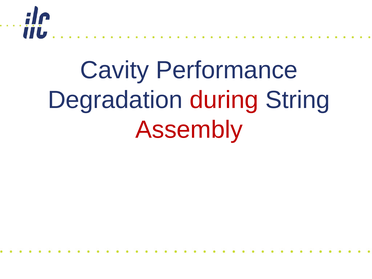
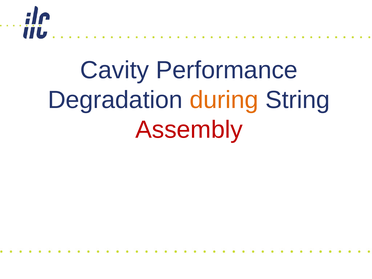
during colour: red -> orange (224, 100)
